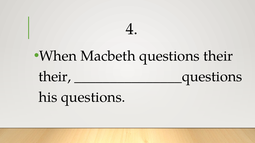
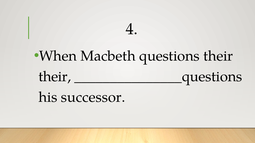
his questions: questions -> successor (93, 97)
